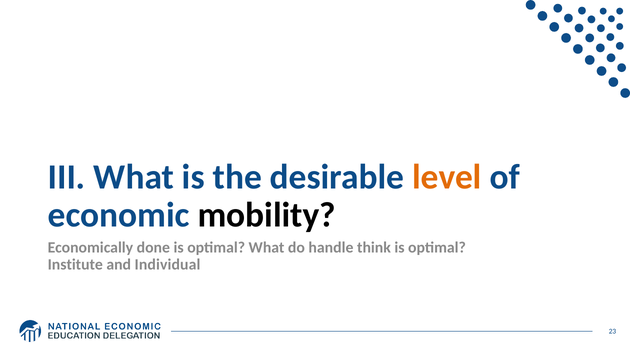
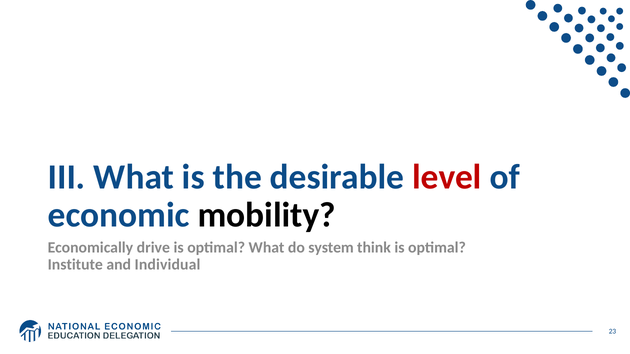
level colour: orange -> red (447, 177)
done: done -> drive (153, 248)
handle: handle -> system (331, 248)
